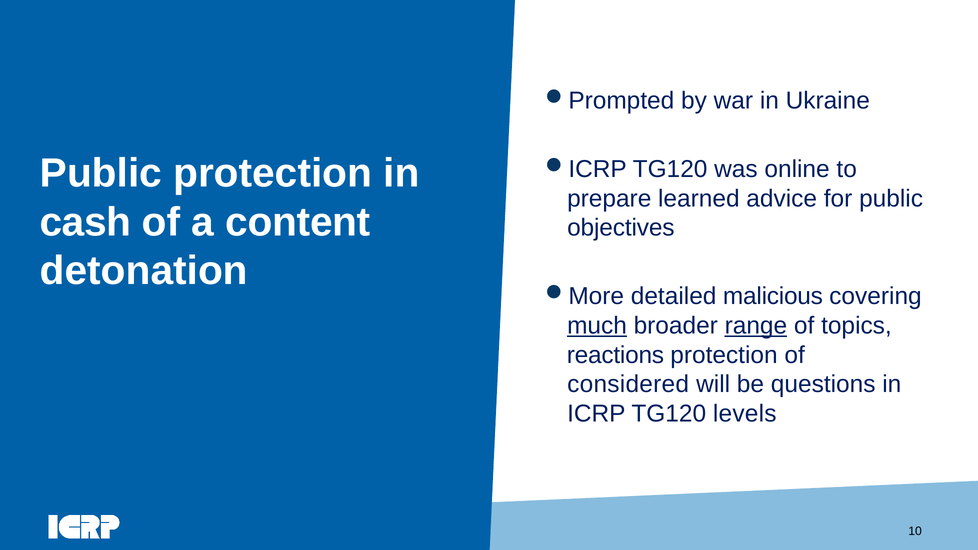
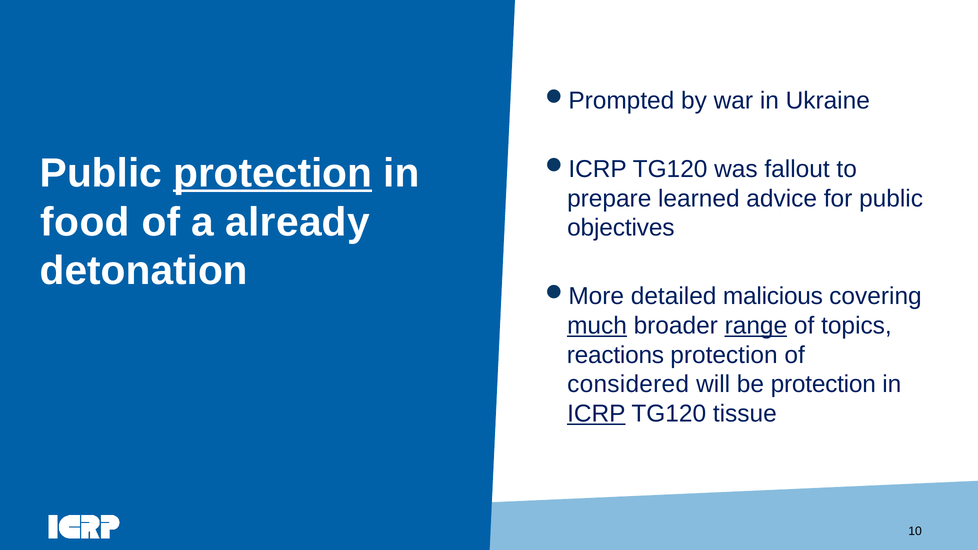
protection underline: none -> present (273, 173)
online: online -> fallout (797, 169)
cash: cash -> food (85, 222)
content: content -> already (298, 222)
be questions: questions -> protection (823, 384)
ICRP underline: none -> present (596, 414)
levels: levels -> tissue (745, 414)
